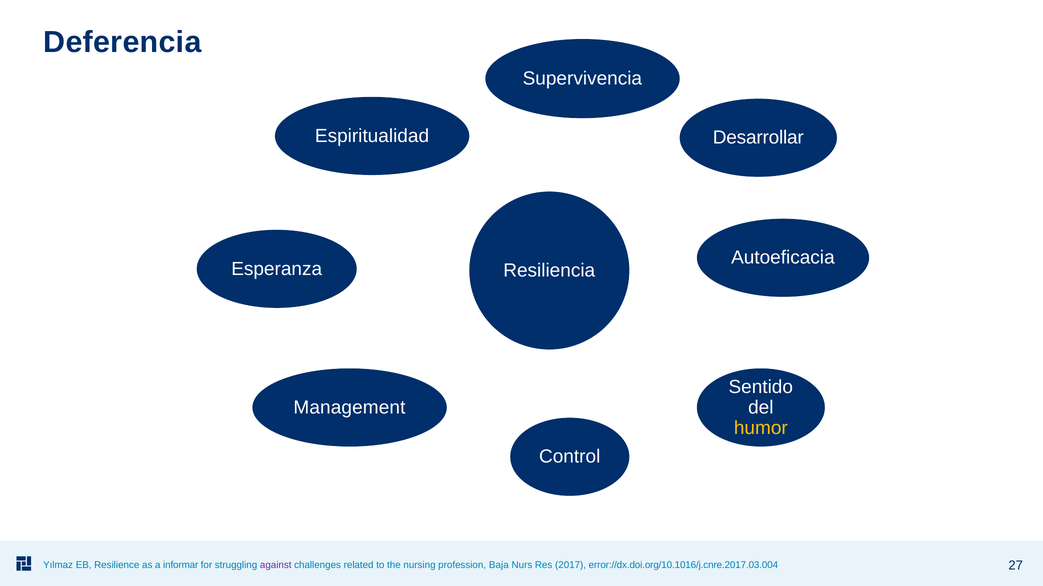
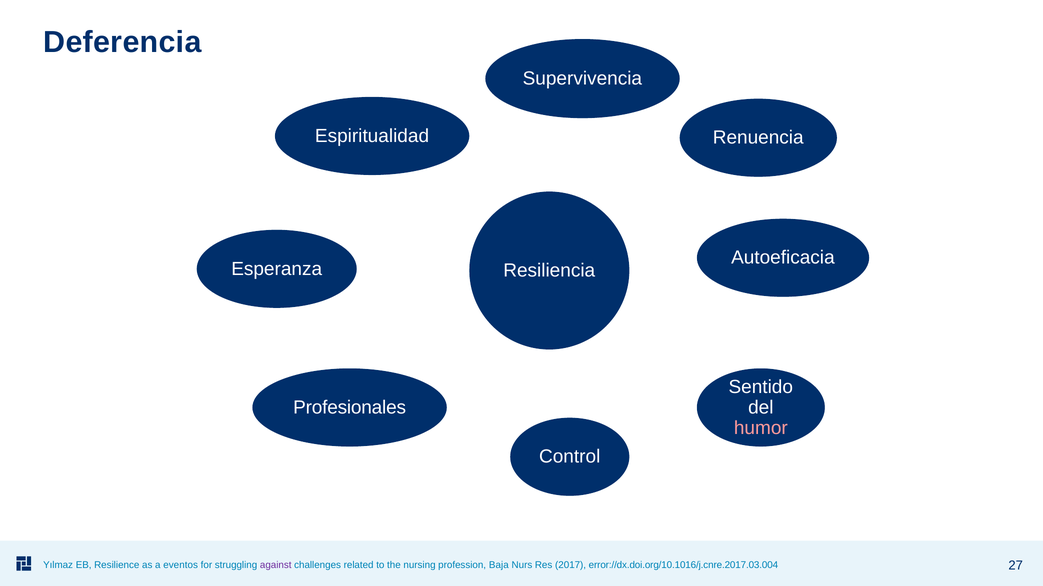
Desarrollar: Desarrollar -> Renuencia (758, 138)
Management: Management -> Profesionales (350, 408)
humor colour: yellow -> pink (761, 428)
informar: informar -> eventos (181, 566)
